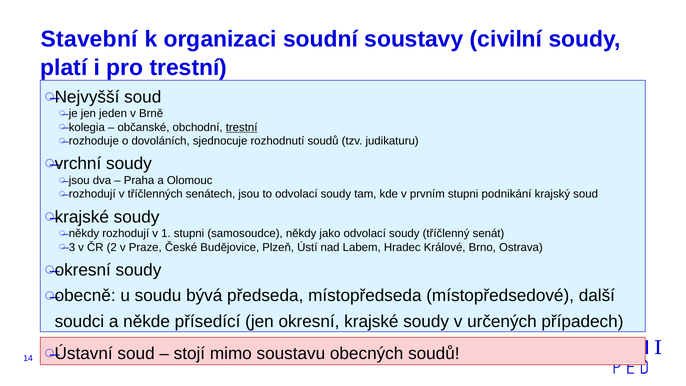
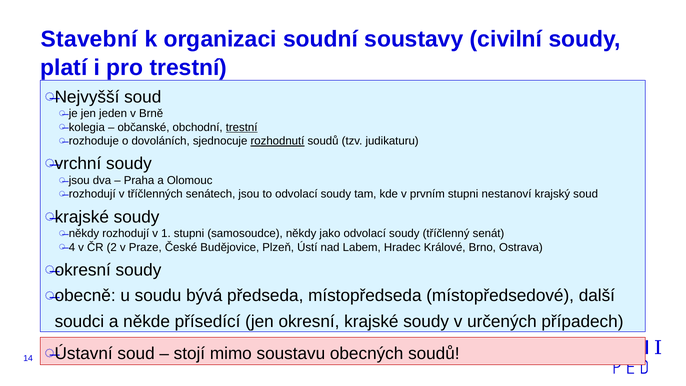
rozhodnutí underline: none -> present (277, 141)
podnikání: podnikání -> nestanoví (507, 194)
3: 3 -> 4 (72, 247)
